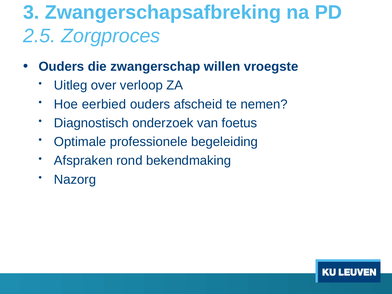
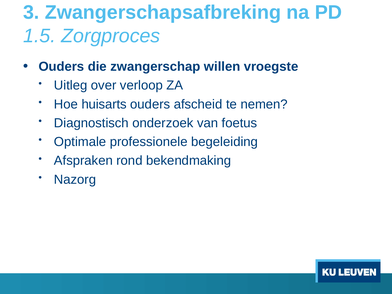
2.5: 2.5 -> 1.5 (39, 36)
eerbied: eerbied -> huisarts (104, 104)
